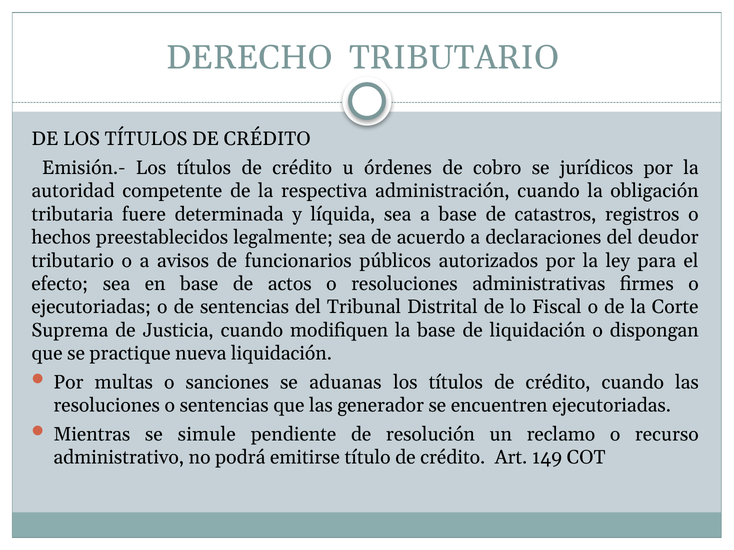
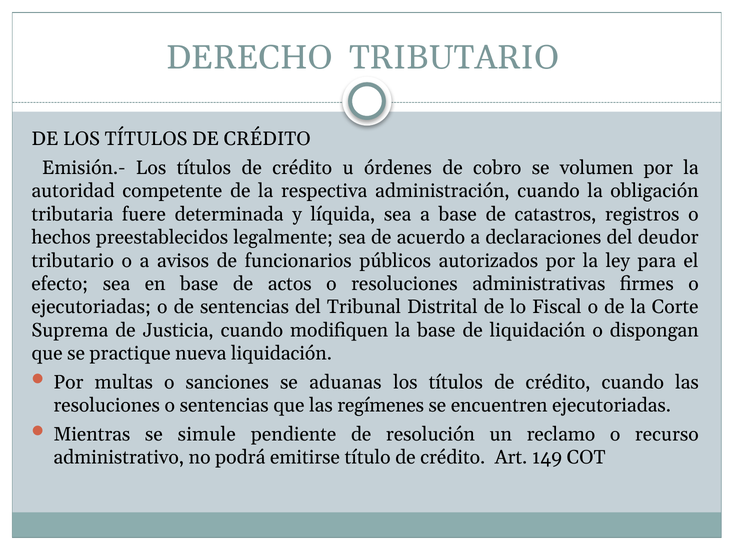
jurídicos: jurídicos -> volumen (597, 168)
generador: generador -> regímenes (381, 406)
